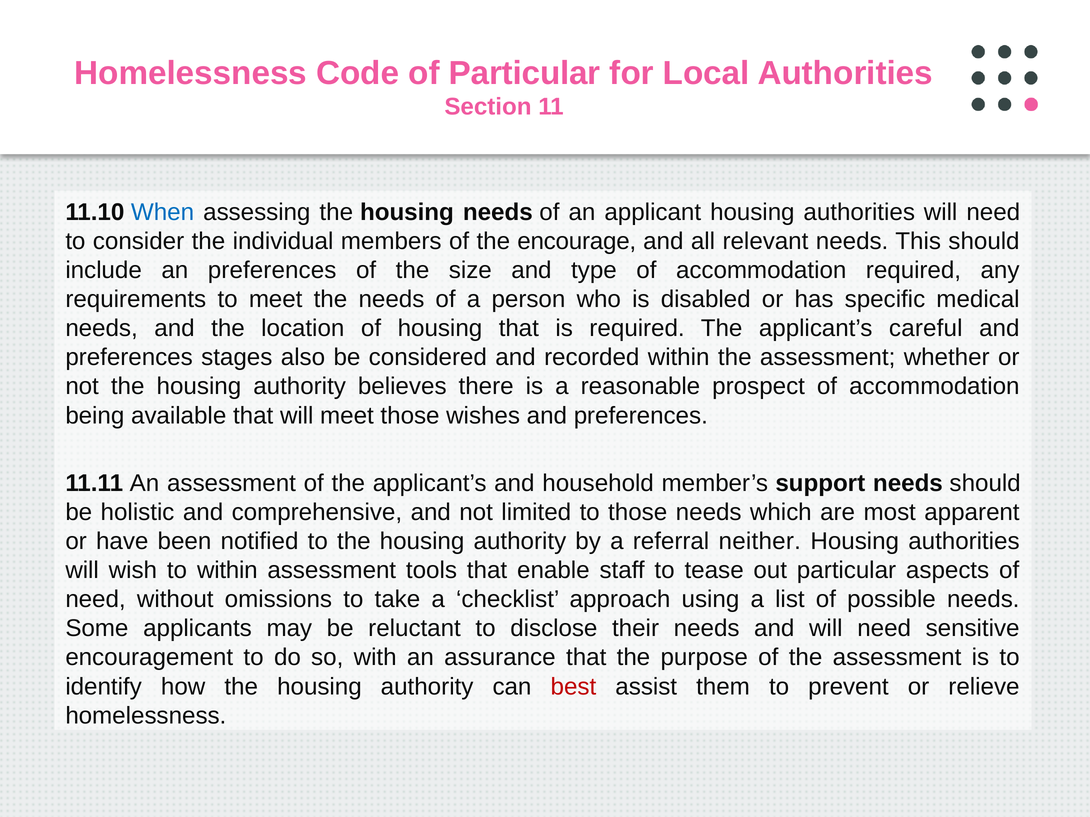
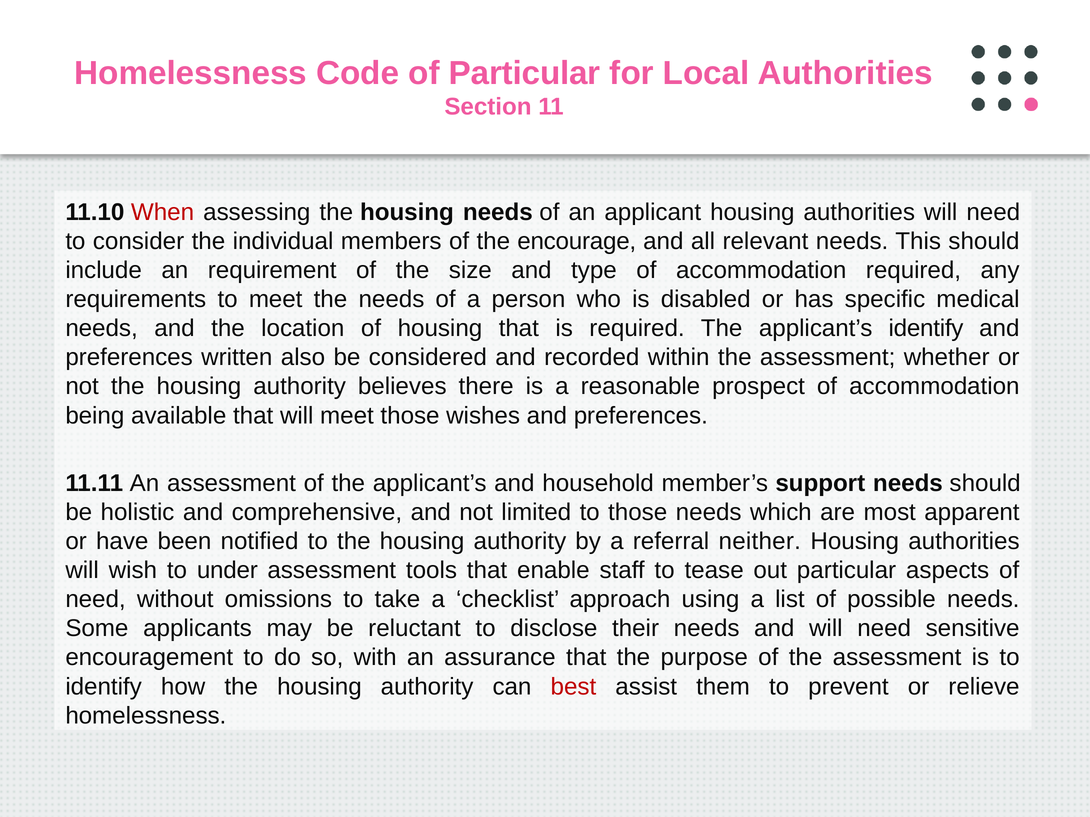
When colour: blue -> red (163, 212)
an preferences: preferences -> requirement (272, 271)
applicant’s careful: careful -> identify (926, 329)
stages: stages -> written (237, 358)
to within: within -> under (227, 571)
